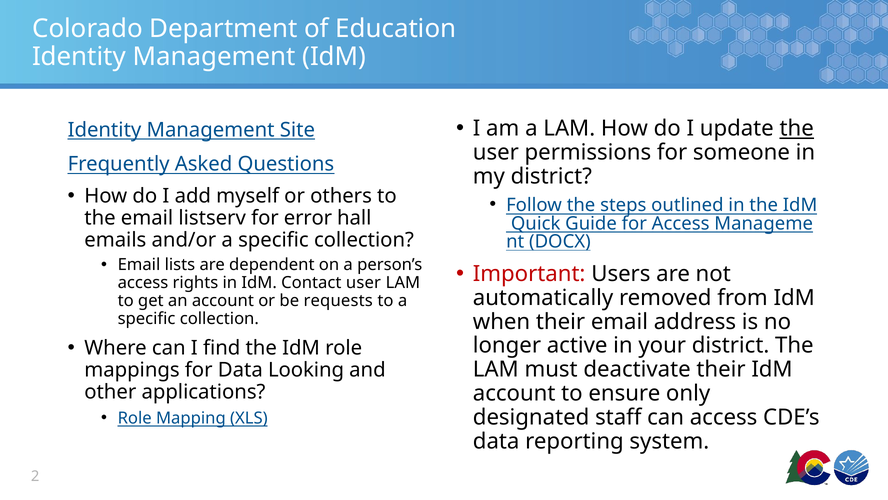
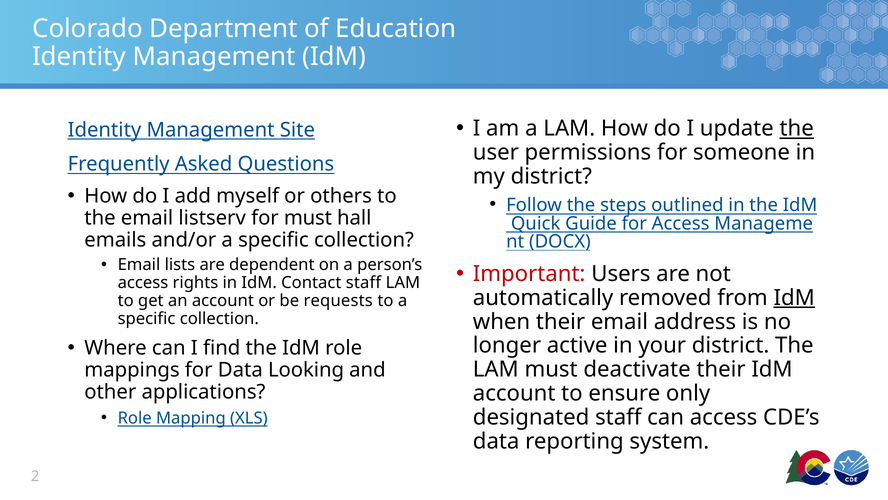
for error: error -> must (308, 218)
Contact user: user -> staff (363, 282)
IdM underline: none -> present (794, 297)
